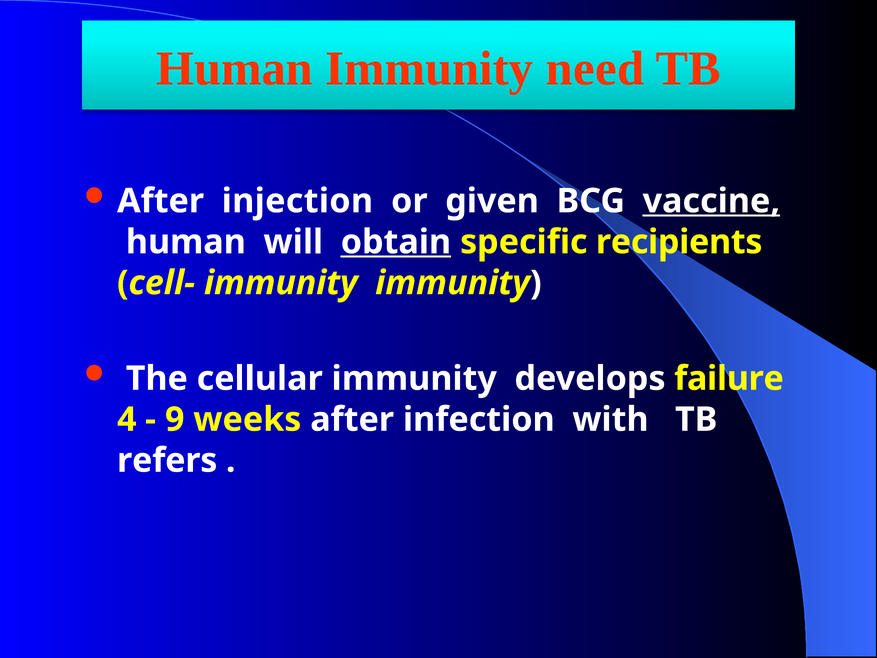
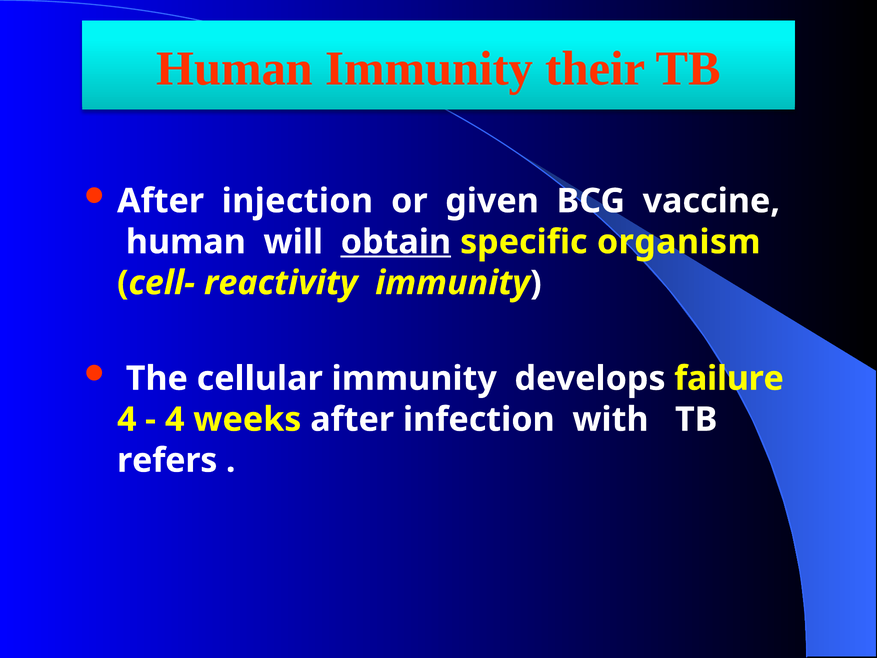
need: need -> their (595, 68)
vaccine underline: present -> none (711, 201)
recipients: recipients -> organism (679, 242)
cell- immunity: immunity -> reactivity (281, 283)
9: 9 -> 4 (175, 419)
